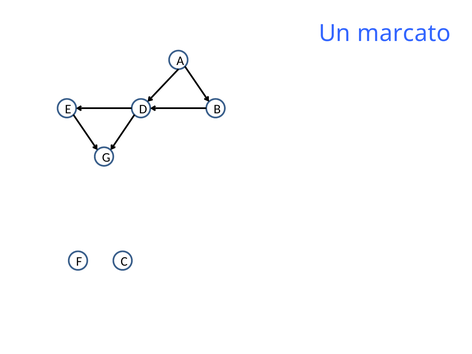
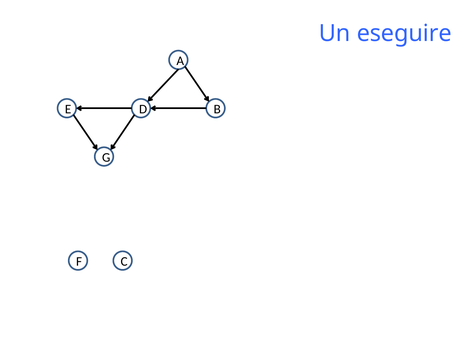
marcato: marcato -> eseguire (404, 33)
